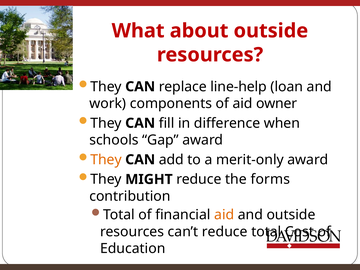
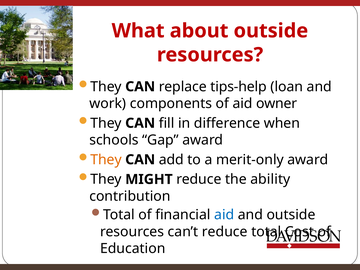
line-help: line-help -> tips-help (239, 87)
forms: forms -> ability (270, 179)
aid colour: orange -> blue (224, 215)
